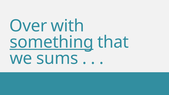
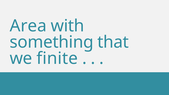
Over: Over -> Area (28, 26)
something underline: present -> none (52, 42)
sums: sums -> finite (57, 58)
